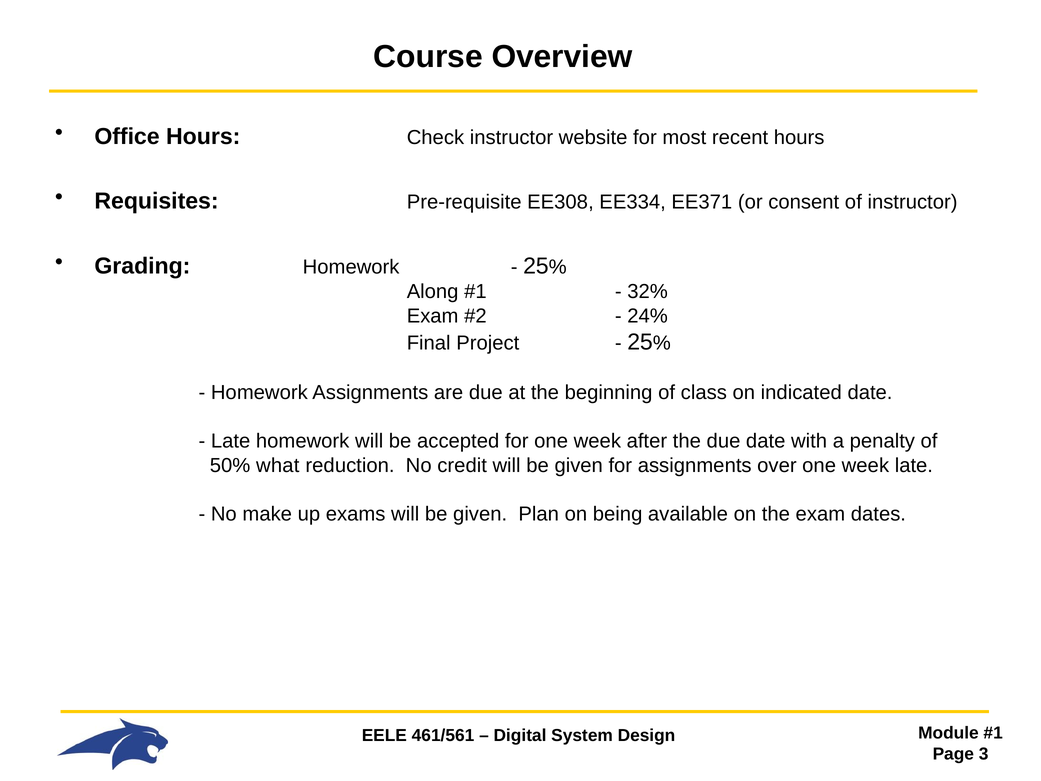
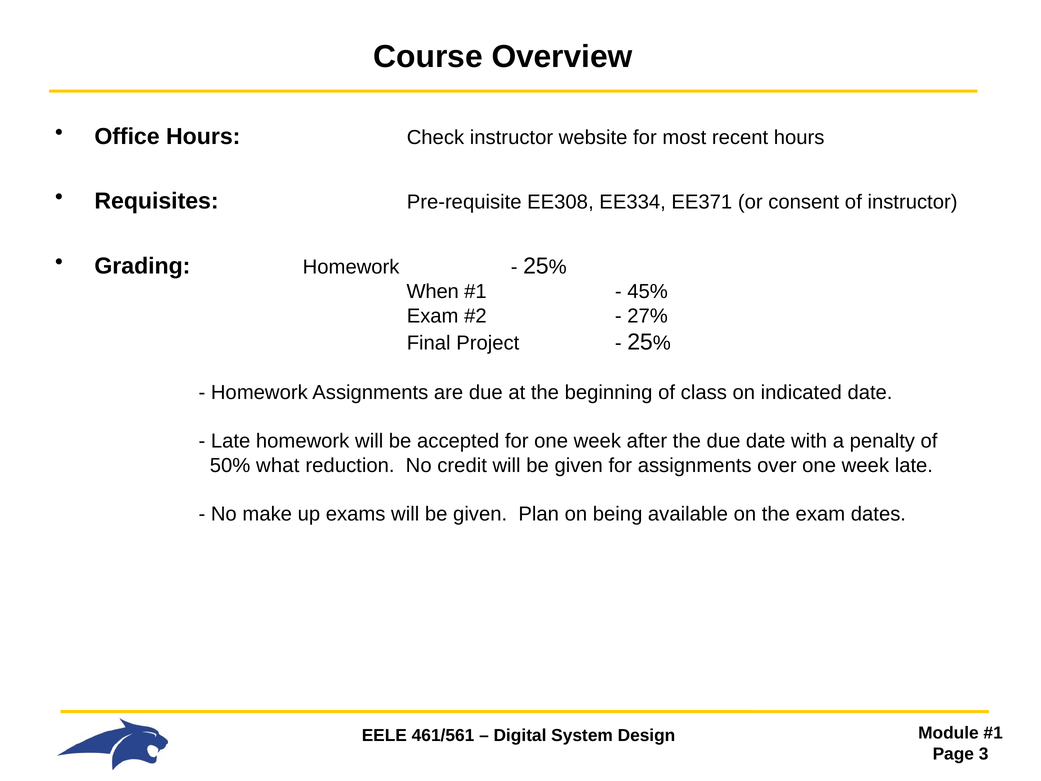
Along: Along -> When (433, 292)
32%: 32% -> 45% (648, 292)
24%: 24% -> 27% (648, 316)
